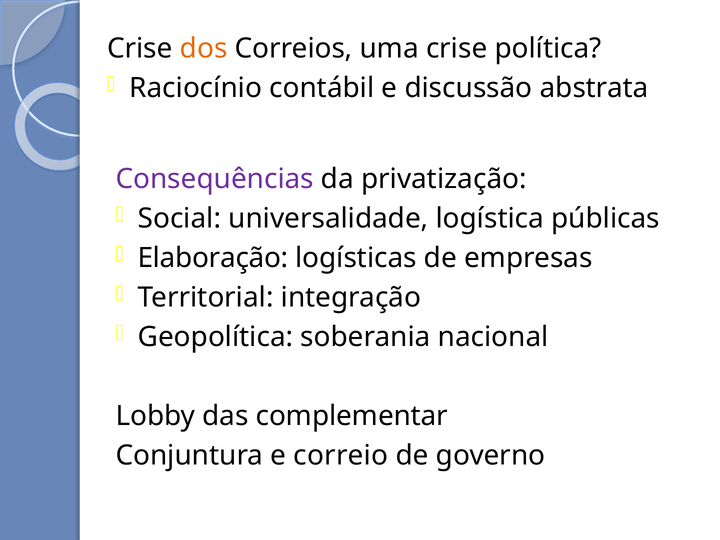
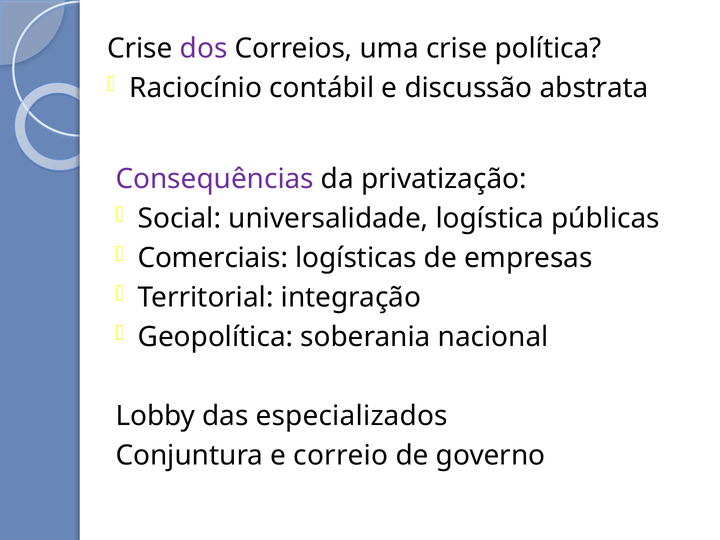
dos colour: orange -> purple (204, 48)
Elaboração: Elaboração -> Comerciais (213, 258)
complementar: complementar -> especializados (352, 416)
